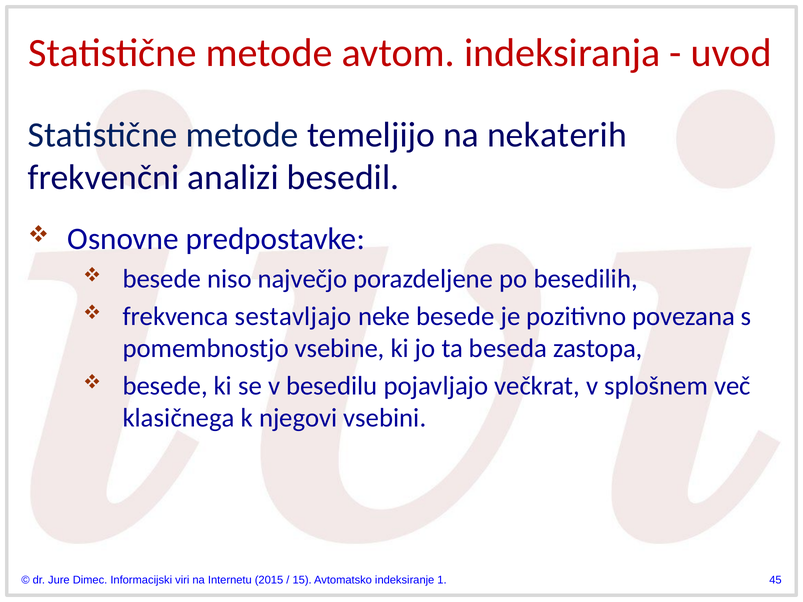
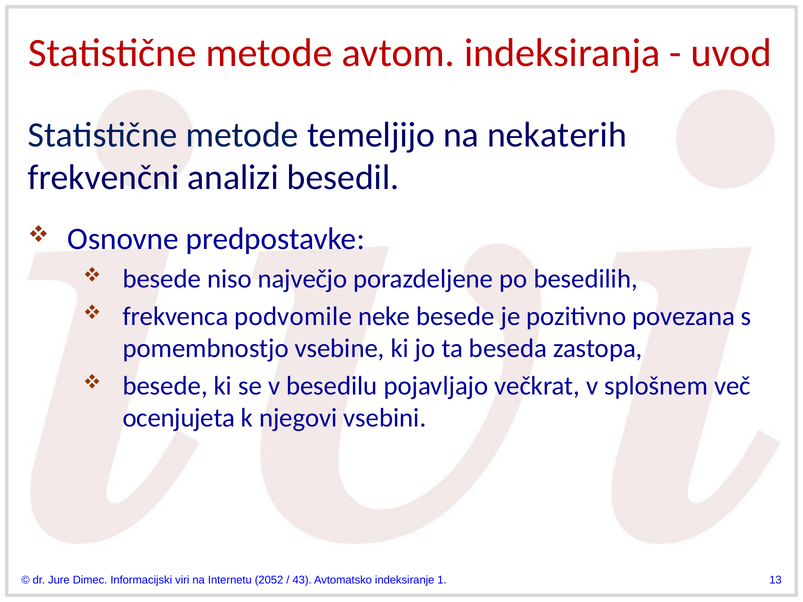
sestavljajo: sestavljajo -> podvomile (293, 316)
klasičnega: klasičnega -> ocenjujeta (179, 418)
2015: 2015 -> 2052 (269, 580)
15: 15 -> 43 (302, 580)
45: 45 -> 13 (775, 580)
